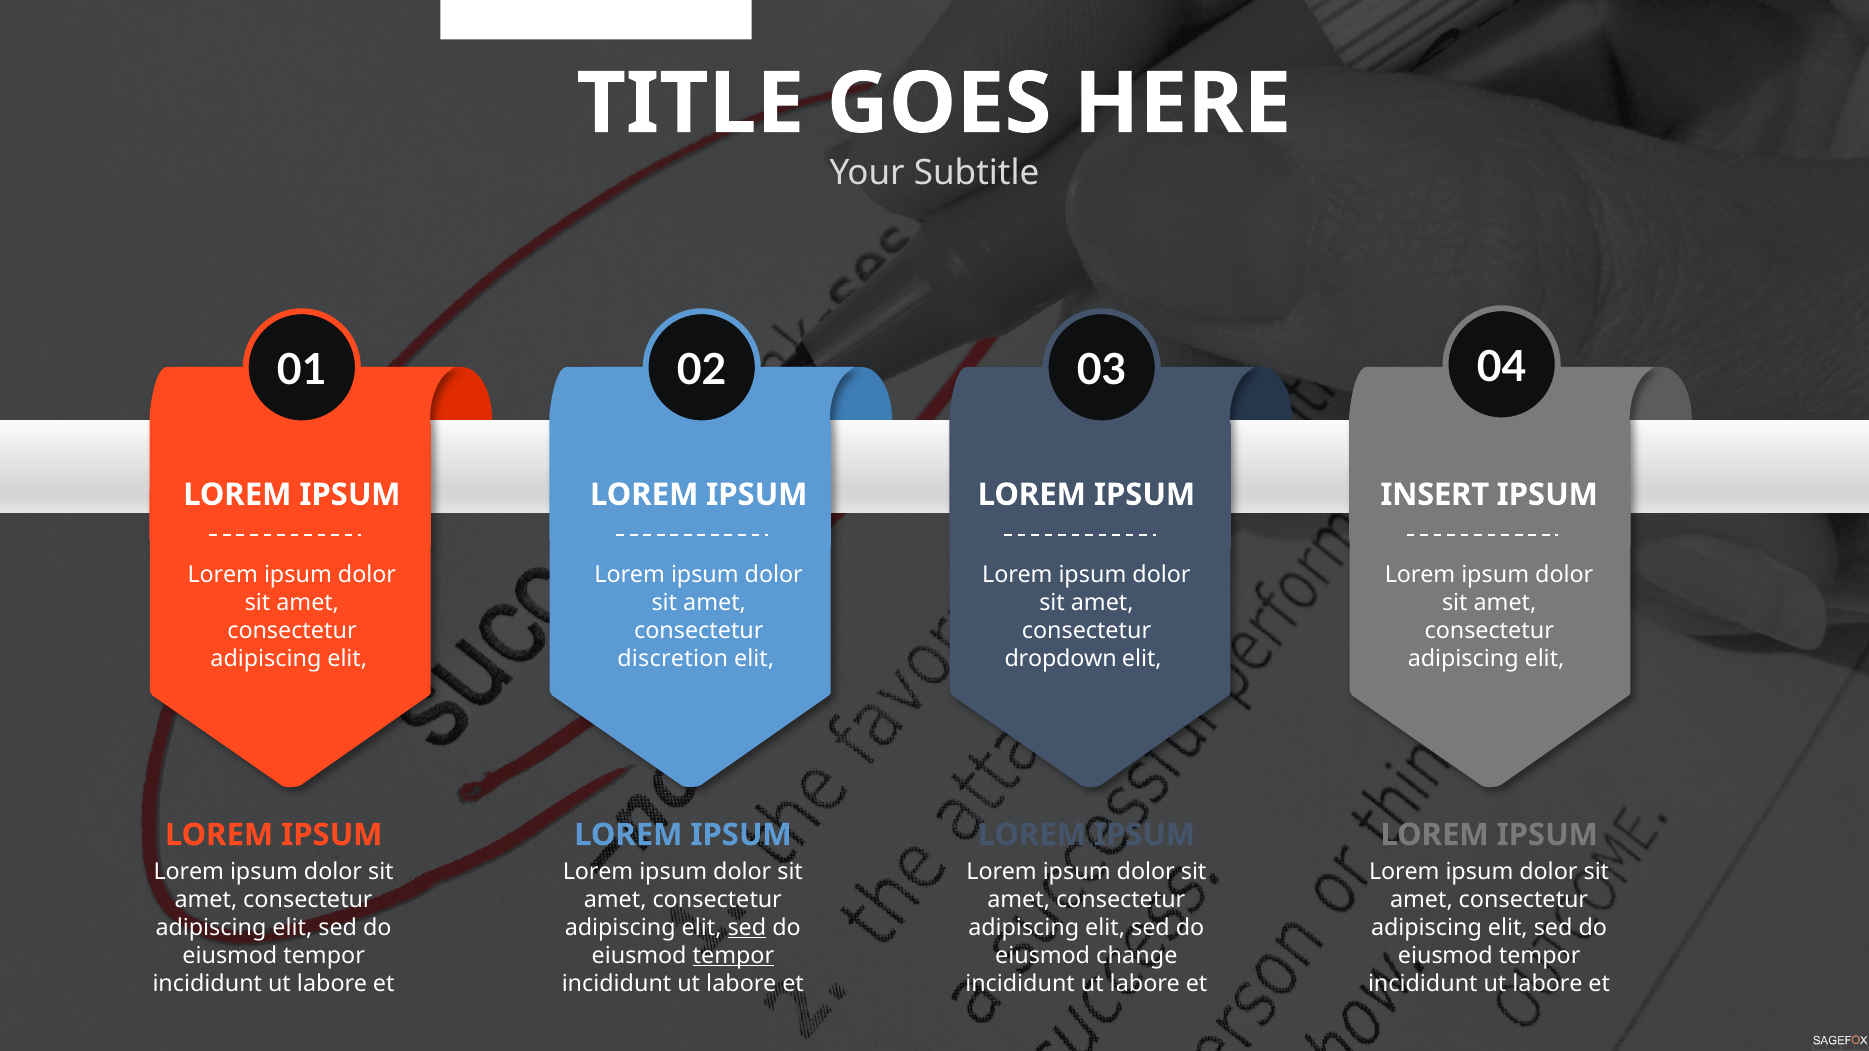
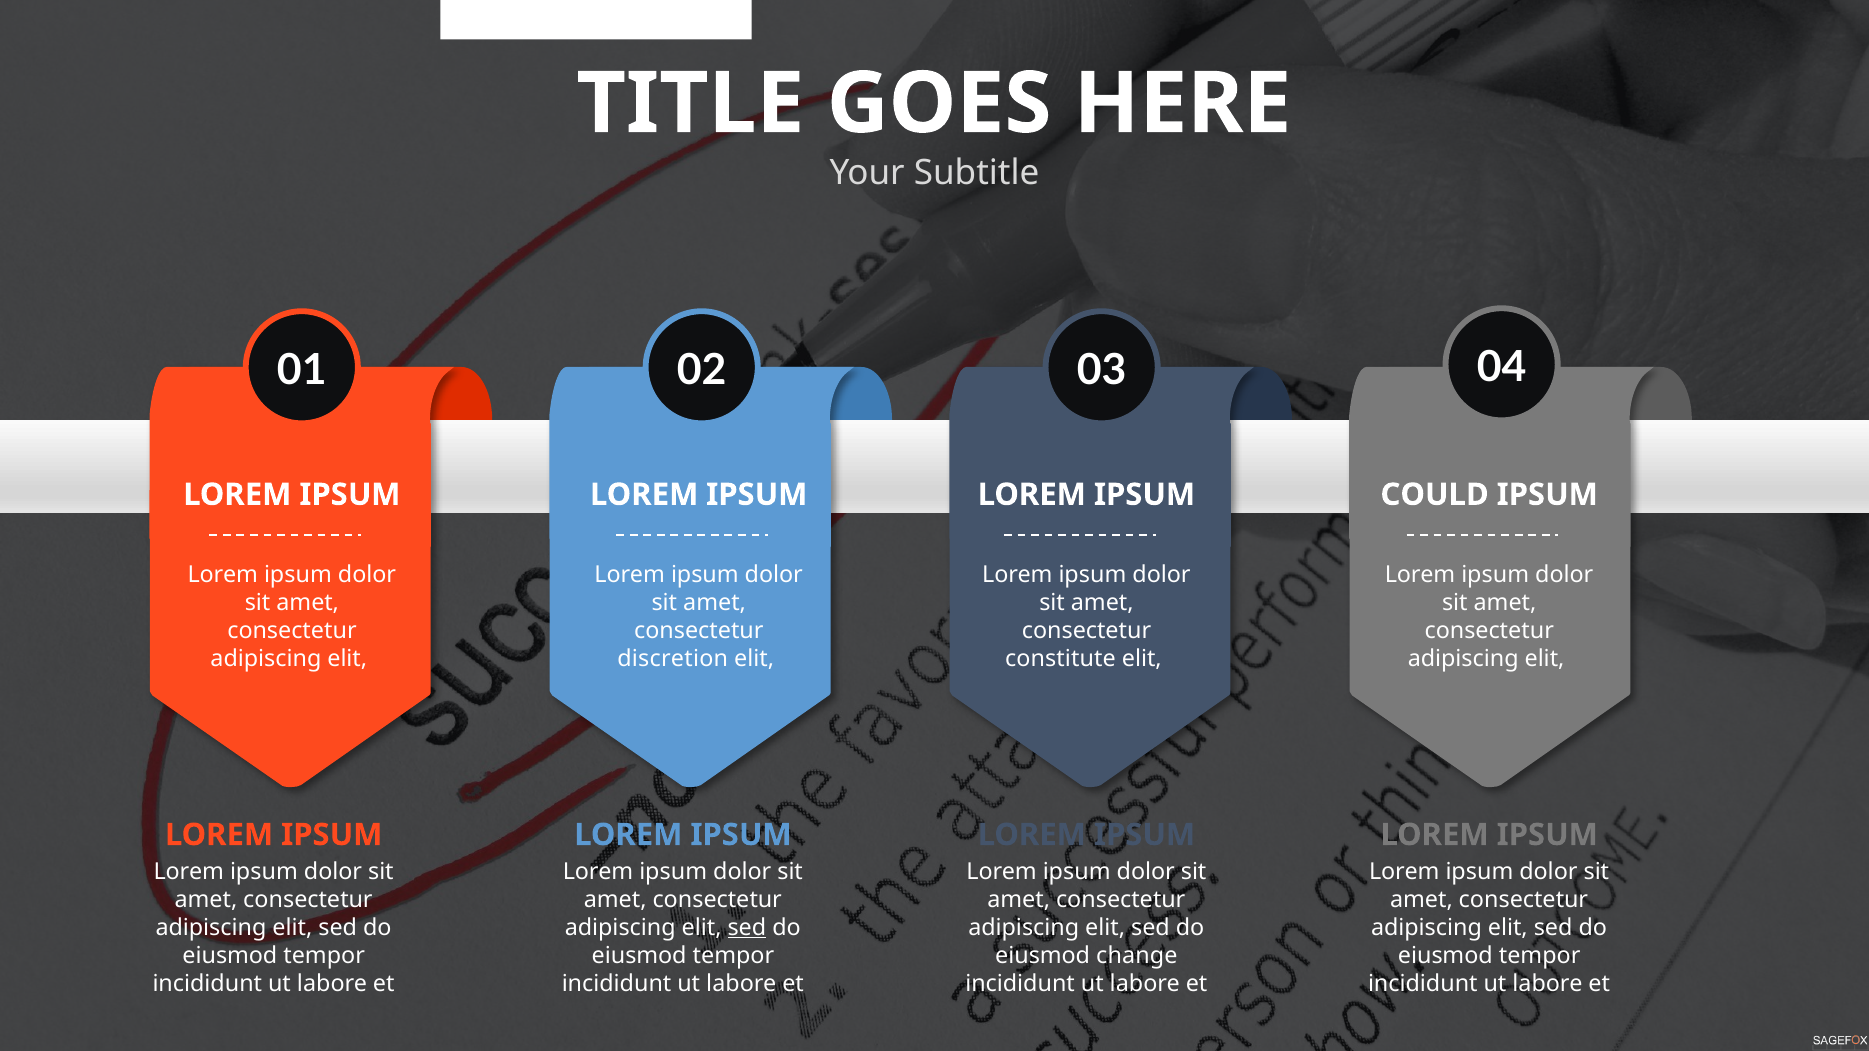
INSERT: INSERT -> COULD (1435, 495)
dropdown: dropdown -> constitute (1060, 659)
tempor underline: present -> none (733, 956)
